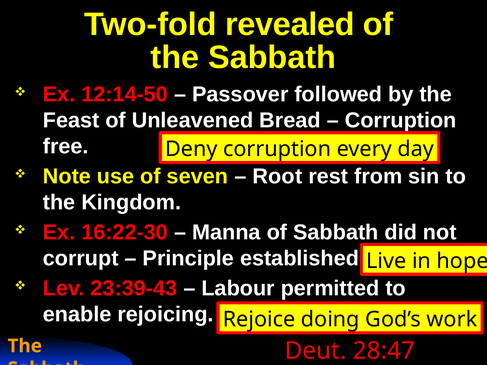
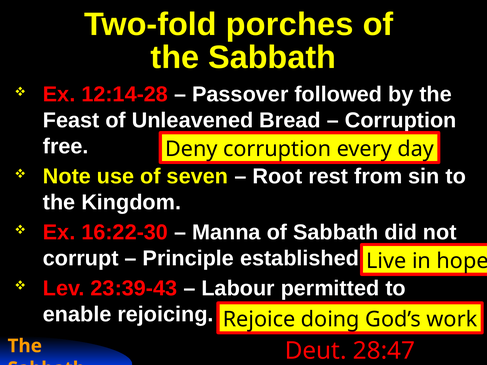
revealed: revealed -> porches (290, 25)
12:14-50: 12:14-50 -> 12:14-28 (125, 95)
